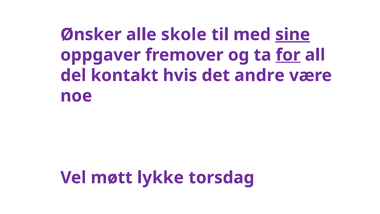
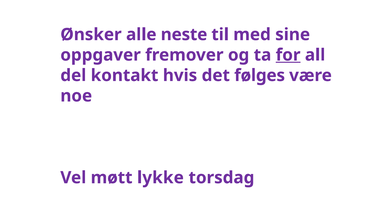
skole: skole -> neste (184, 34)
sine underline: present -> none (293, 34)
andre: andre -> følges (260, 75)
